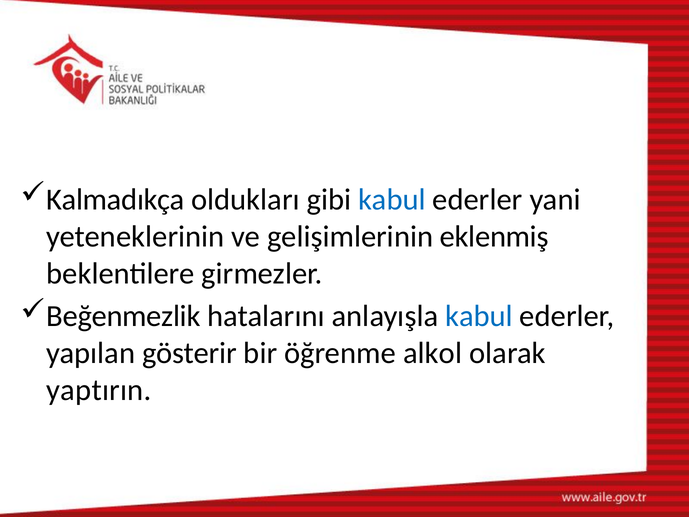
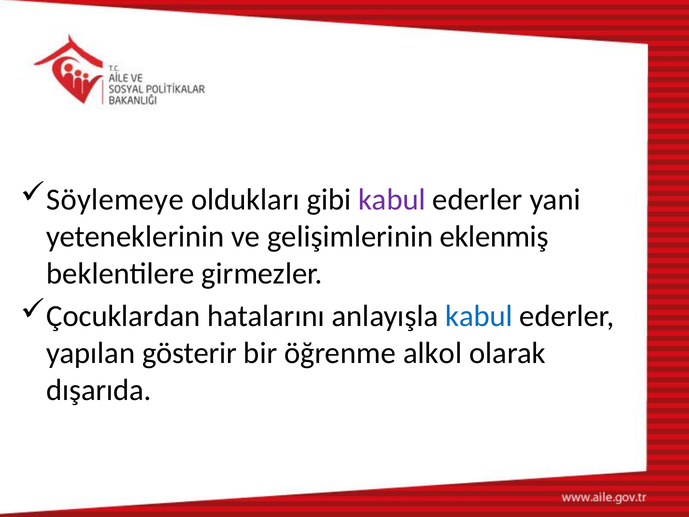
Kalmadıkça: Kalmadıkça -> Söylemeye (115, 200)
kabul colour: blue -> purple (392, 200)
Beğenmezlik: Beğenmezlik -> Çocuklardan (123, 316)
yaptırın: yaptırın -> dışarıda (99, 390)
